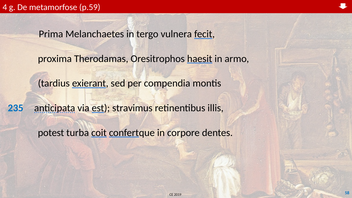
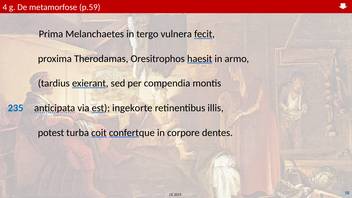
stravimus: stravimus -> ingekorte (132, 108)
